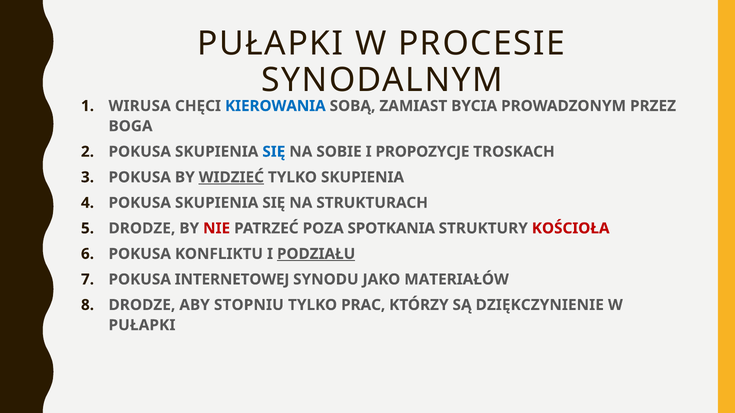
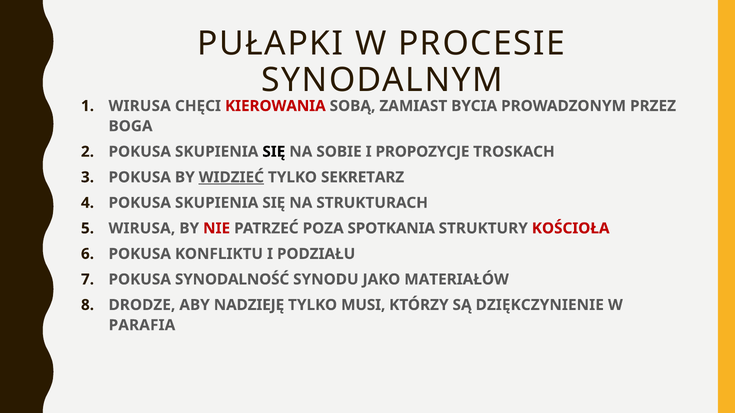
KIEROWANIA colour: blue -> red (275, 106)
SIĘ colour: blue -> black (274, 152)
TYLKO SKUPIENIA: SKUPIENIA -> SEKRETARZ (363, 177)
DRODZE: DRODZE -> WIRUSA (142, 229)
PODZIAŁU underline: present -> none (316, 254)
INTERNETOWEJ: INTERNETOWEJ -> SYNODALNOŚĆ (232, 280)
STOPNIU: STOPNIU -> NADZIEJĘ (249, 305)
PRAC: PRAC -> MUSI (363, 305)
PUŁAPKI: PUŁAPKI -> PARAFIA (142, 325)
